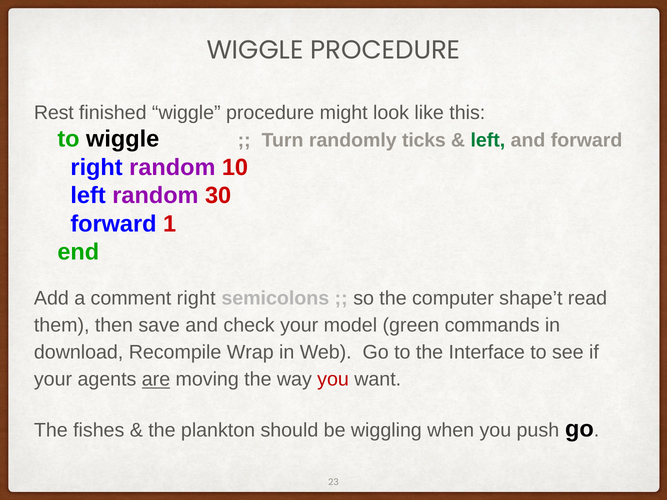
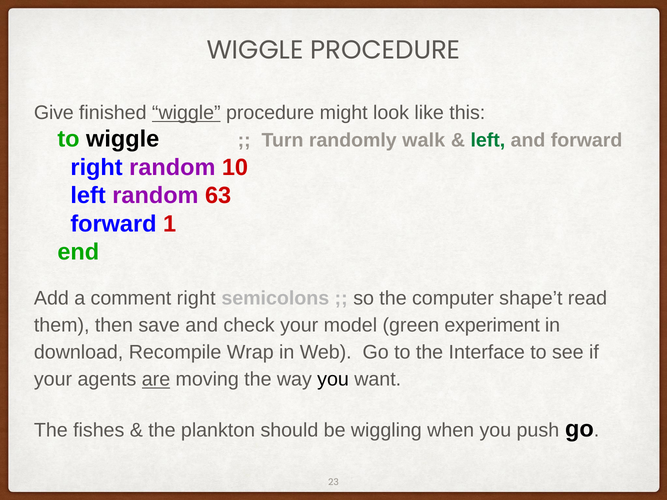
Rest: Rest -> Give (54, 113)
wiggle underline: none -> present (186, 113)
ticks: ticks -> walk (424, 140)
30: 30 -> 63 (218, 196)
commands: commands -> experiment (492, 325)
you colour: red -> black (333, 380)
